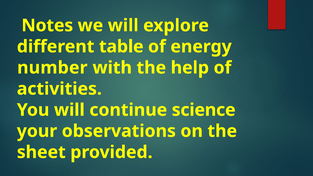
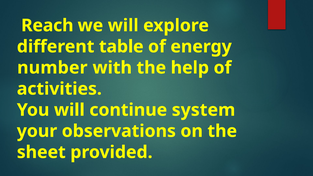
Notes: Notes -> Reach (47, 25)
science: science -> system (204, 110)
